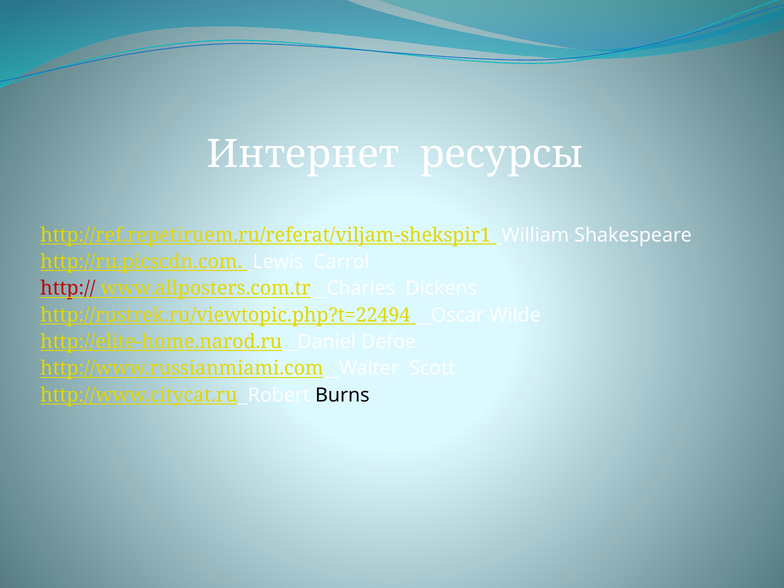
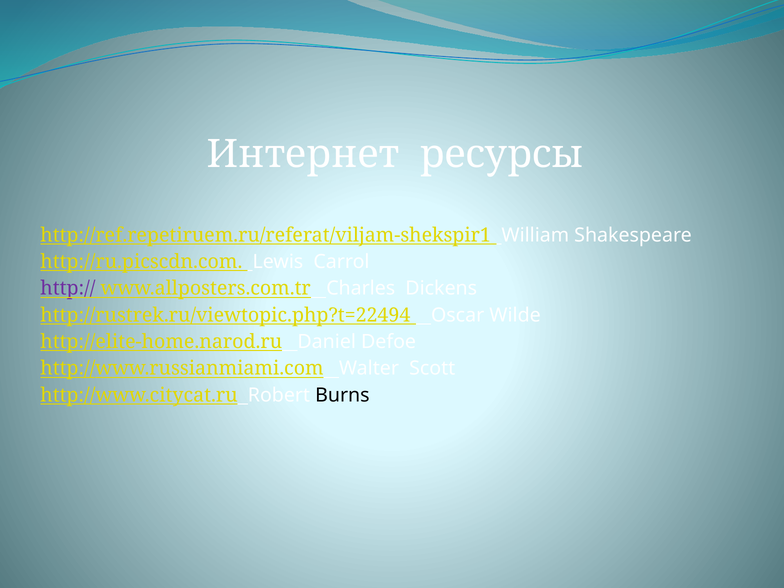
http:// colour: red -> purple (68, 289)
